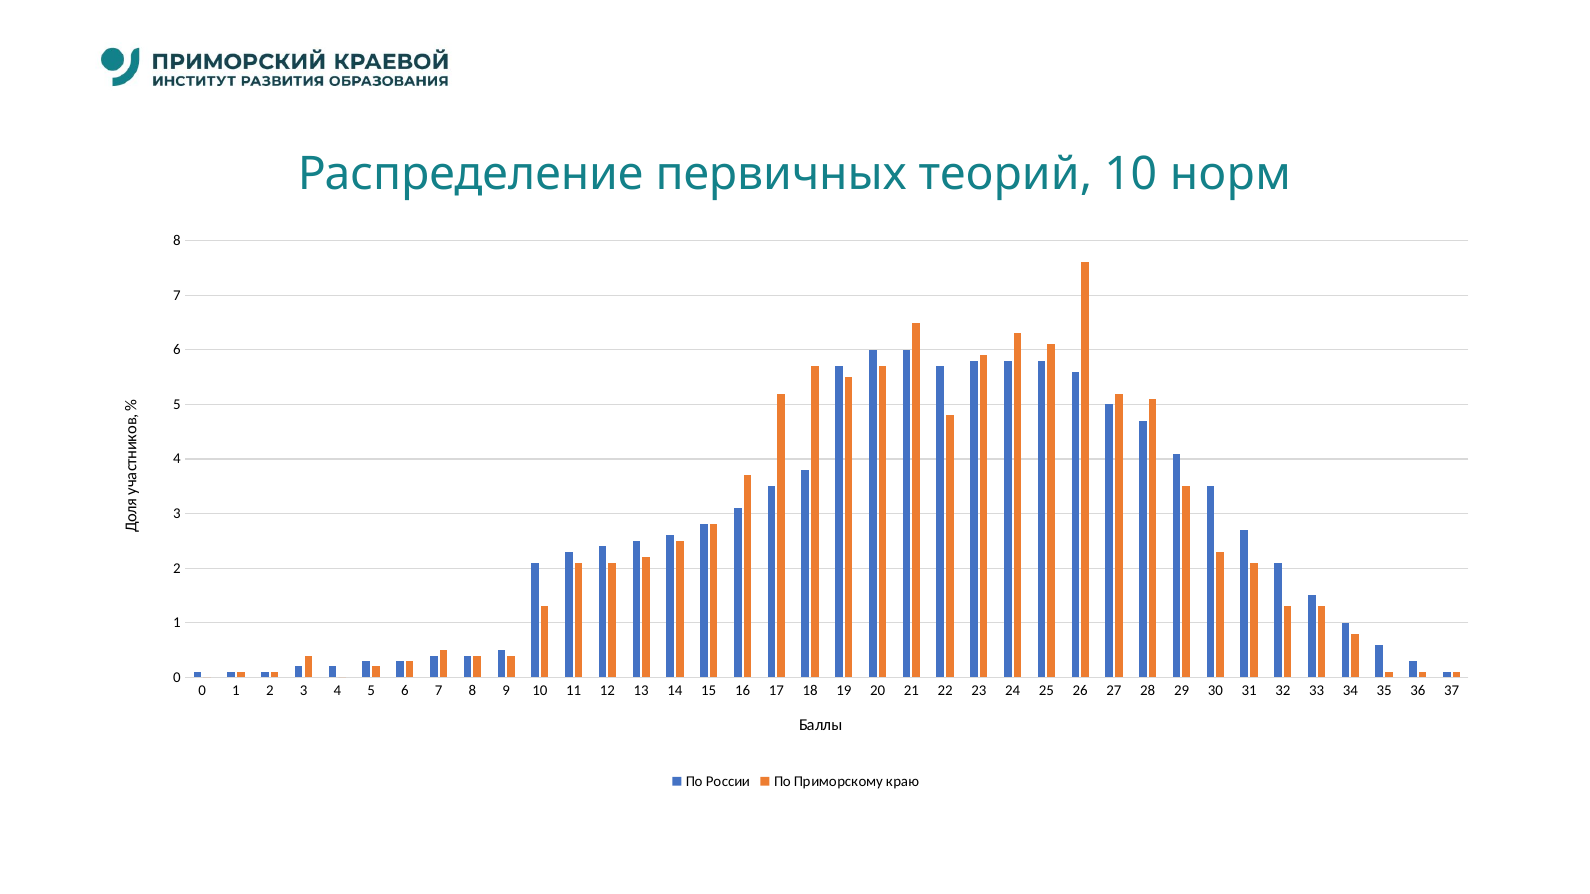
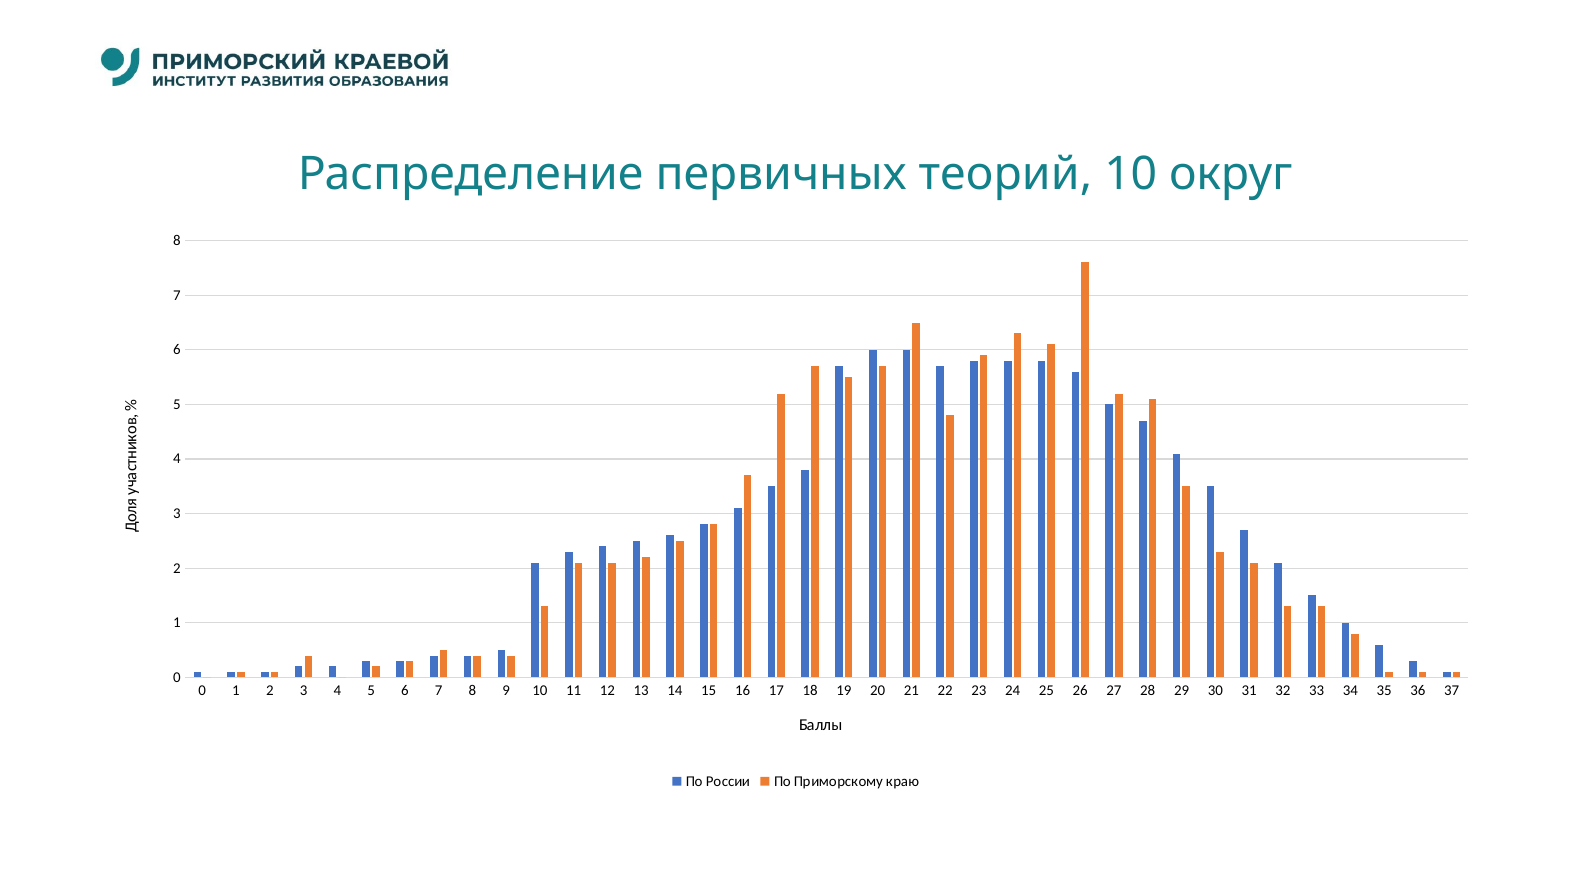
норм: норм -> округ (1231, 174)
